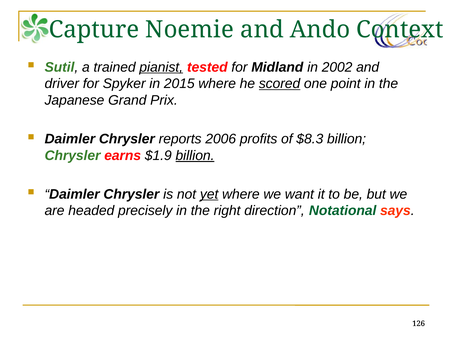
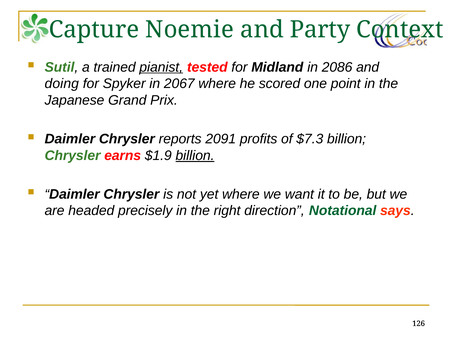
Ando: Ando -> Party (320, 30)
2002: 2002 -> 2086 (337, 67)
driver: driver -> doing (62, 84)
2015: 2015 -> 2067 (179, 84)
scored underline: present -> none (280, 84)
2006: 2006 -> 2091 (221, 139)
$8.3: $8.3 -> $7.3 (310, 139)
yet underline: present -> none (209, 194)
